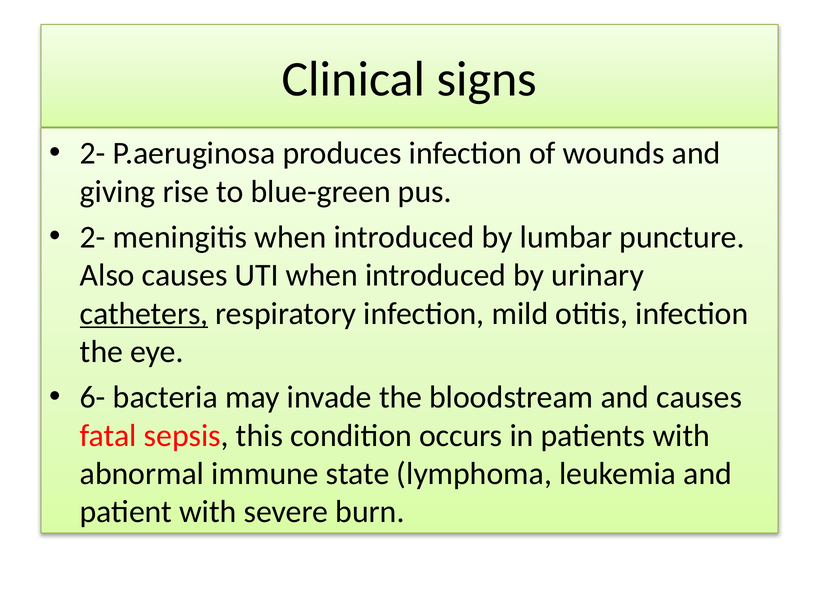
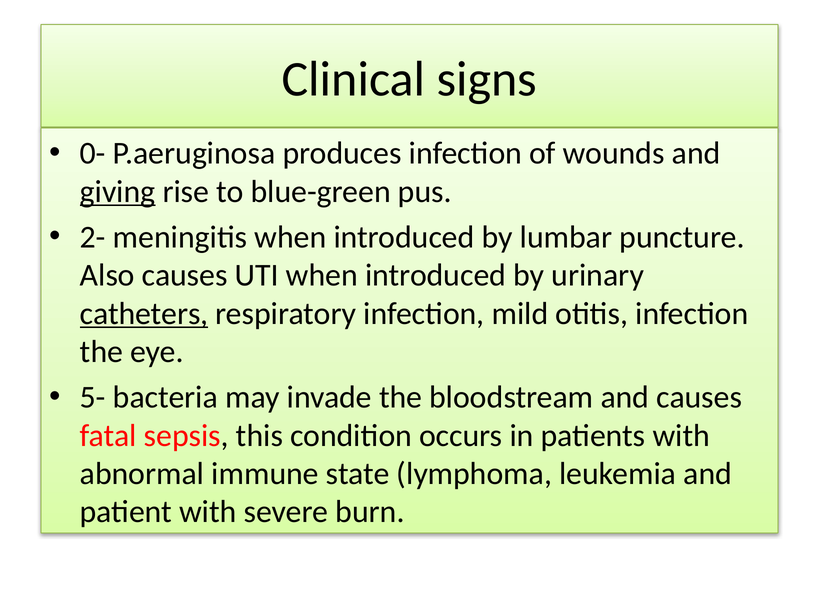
2-: 2- -> 0- (93, 153)
giving underline: none -> present (118, 192)
6-: 6- -> 5- (93, 397)
